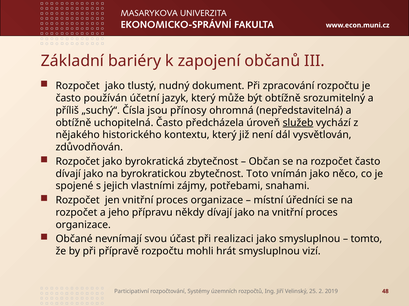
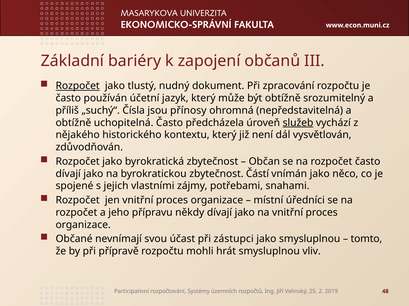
Rozpočet underline: none -> present (78, 86)
Toto: Toto -> Částí (257, 174)
realizaci: realizaci -> zástupci (234, 240)
vizí: vizí -> vliv (312, 252)
